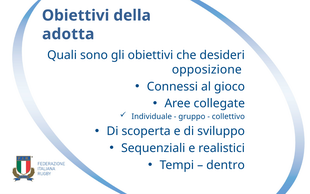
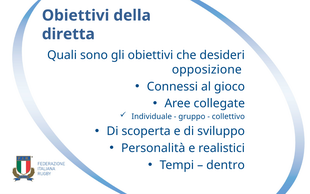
adotta: adotta -> diretta (68, 34)
Sequenziali: Sequenziali -> Personalità (153, 148)
